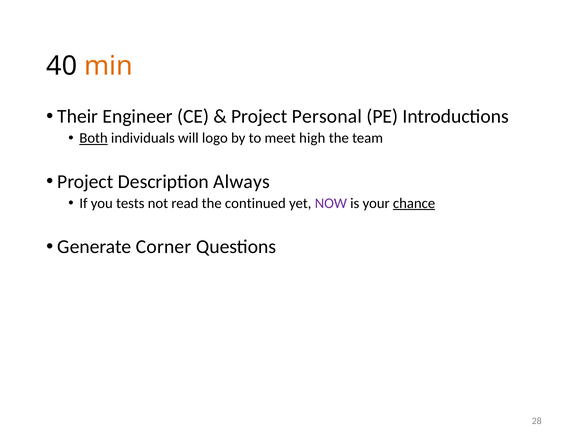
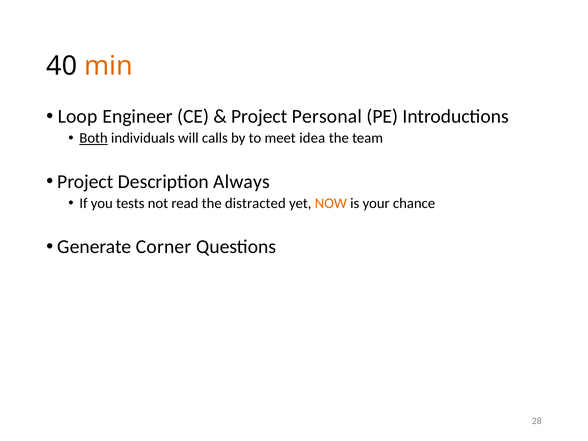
Their: Their -> Loop (78, 116)
logo: logo -> calls (215, 138)
high: high -> idea (312, 138)
continued: continued -> distracted (255, 203)
NOW colour: purple -> orange (331, 203)
chance underline: present -> none (414, 203)
